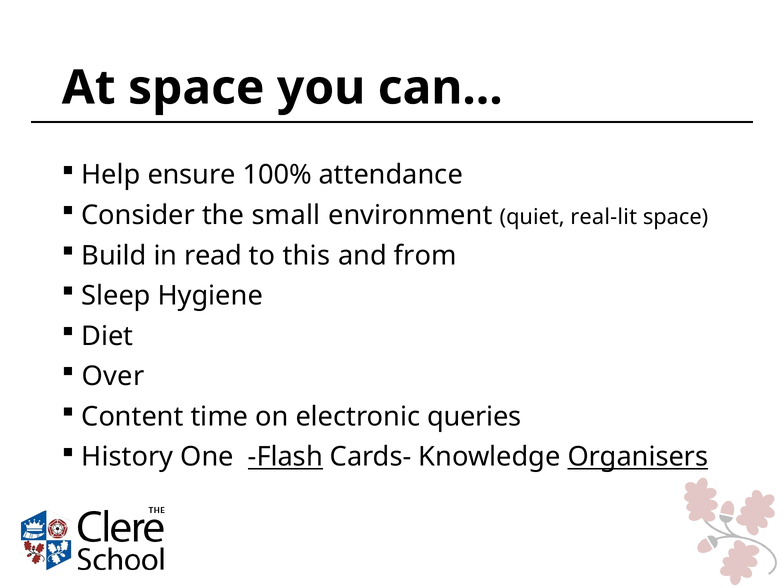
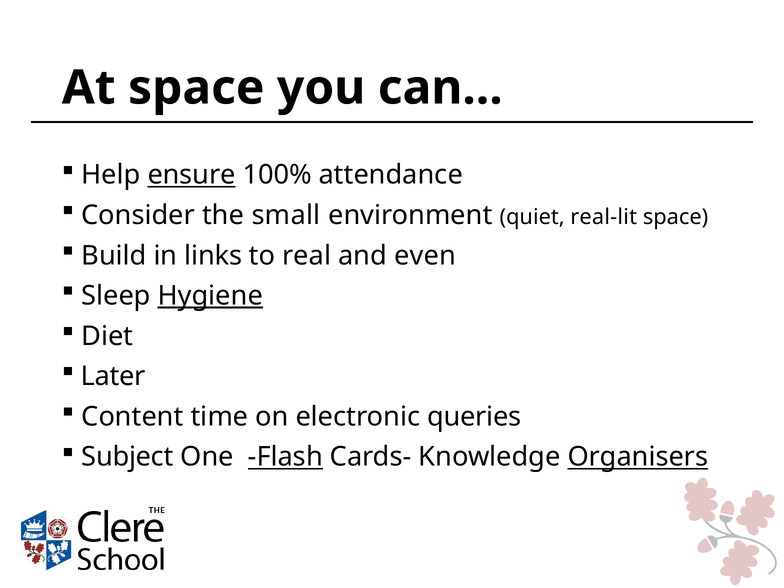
ensure underline: none -> present (192, 175)
read: read -> links (213, 256)
this: this -> real (307, 256)
from: from -> even (425, 256)
Hygiene underline: none -> present (210, 296)
Over: Over -> Later (113, 376)
History: History -> Subject (127, 457)
